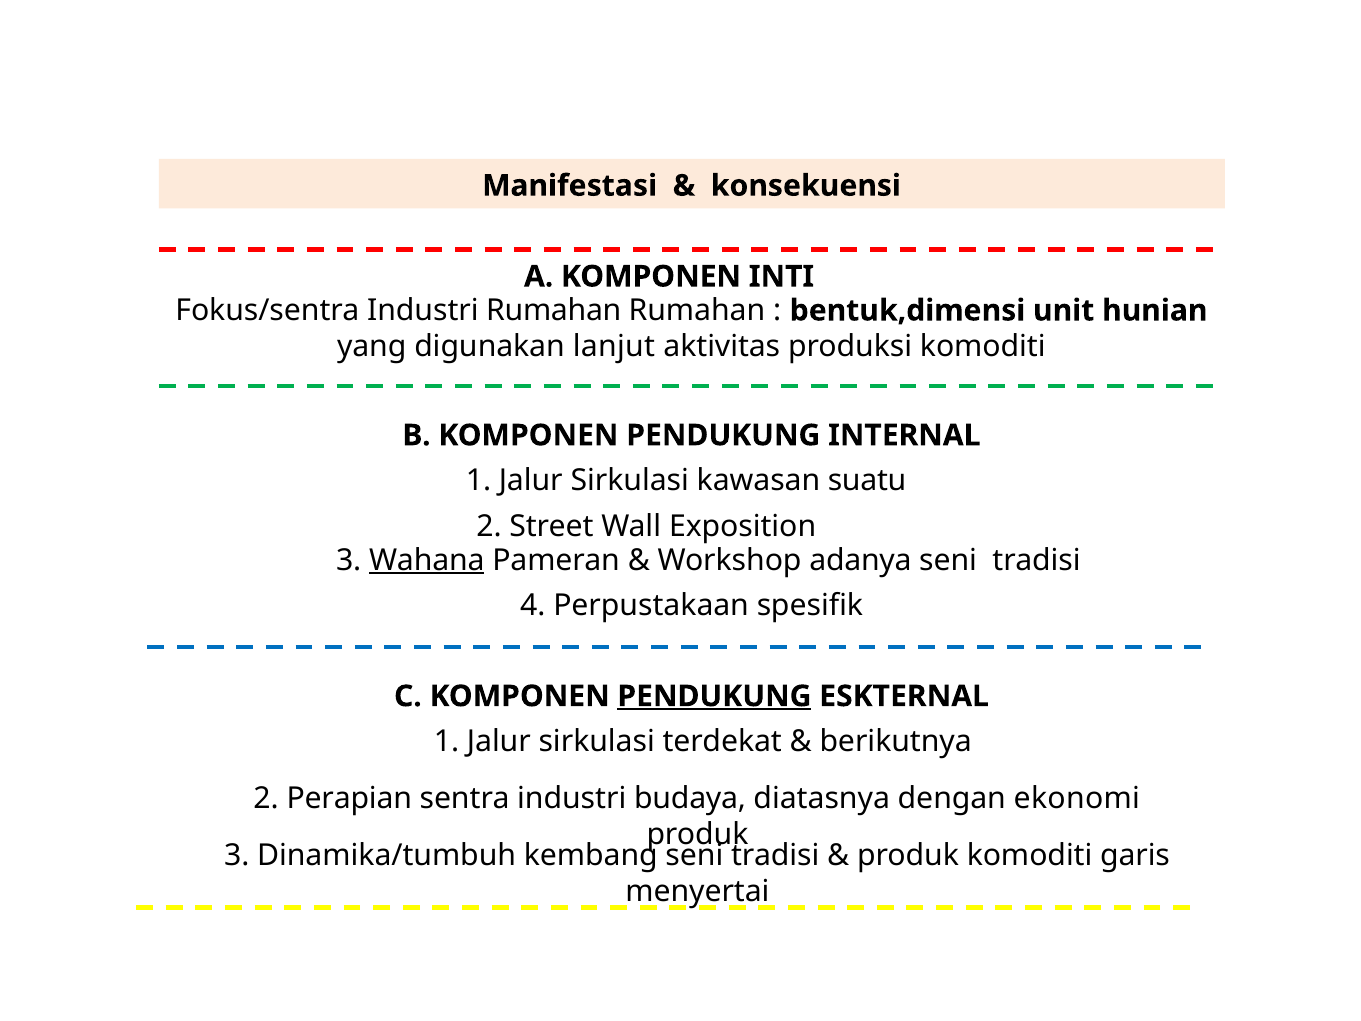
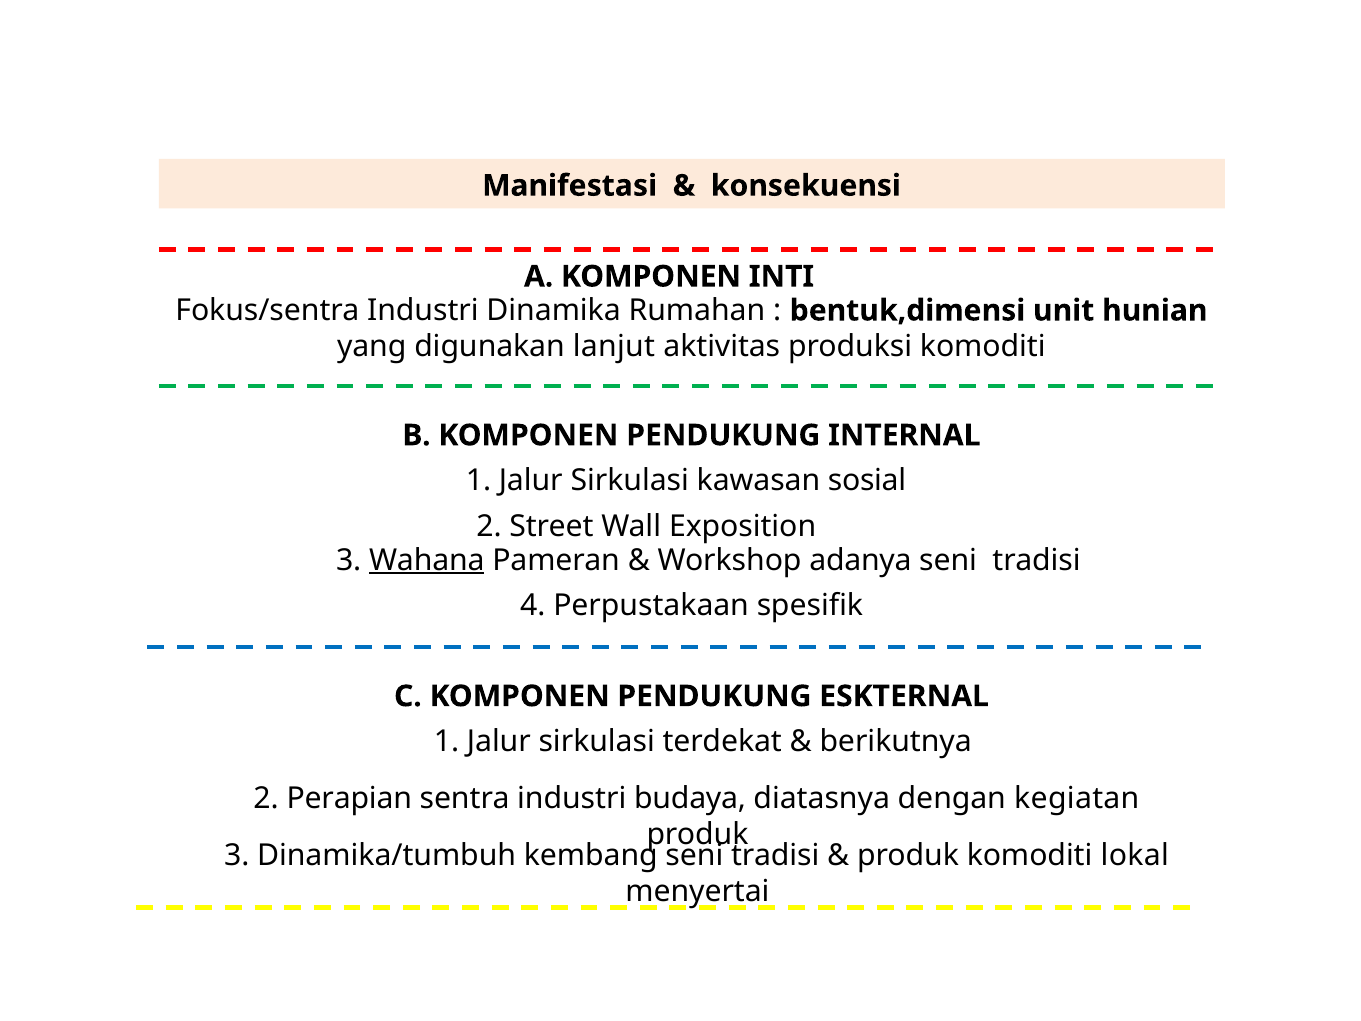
Industri Rumahan: Rumahan -> Dinamika (554, 310)
suatu: suatu -> sosial (867, 481)
PENDUKUNG underline: present -> none (714, 696)
ekonomi: ekonomi -> kegiatan (1077, 798)
garis: garis -> lokal (1135, 855)
